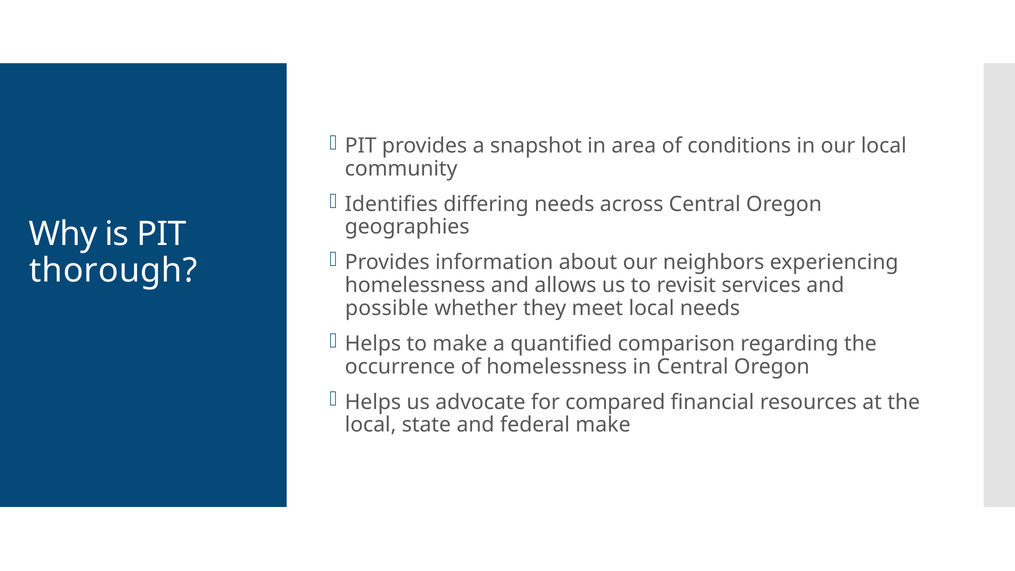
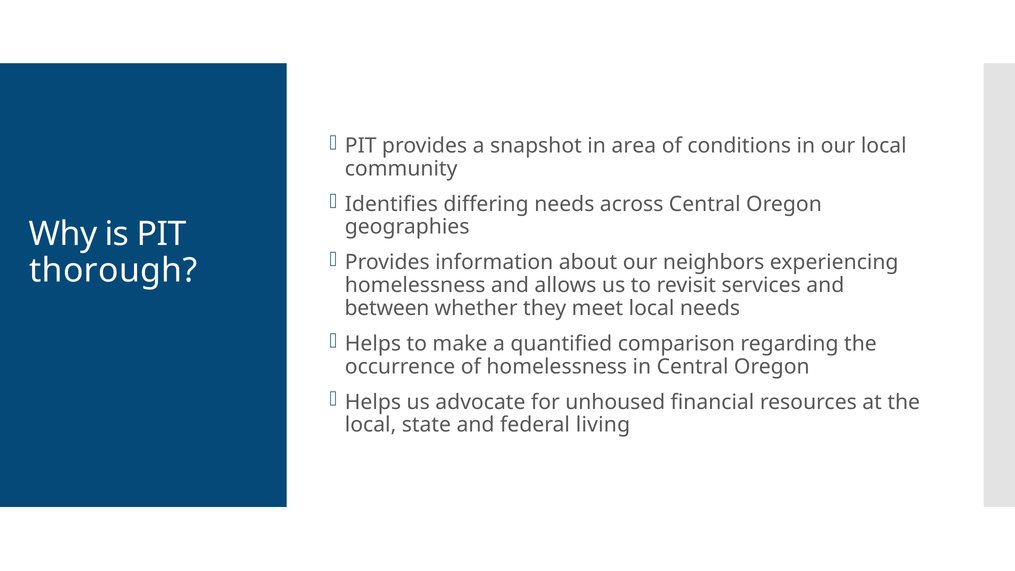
possible: possible -> between (387, 308)
compared: compared -> unhoused (615, 402)
federal make: make -> living (603, 425)
